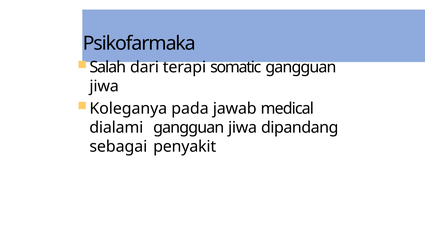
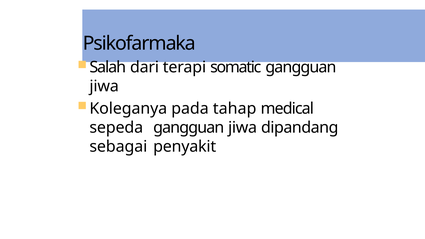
jawab: jawab -> tahap (235, 108)
dialami: dialami -> sepeda (116, 128)
